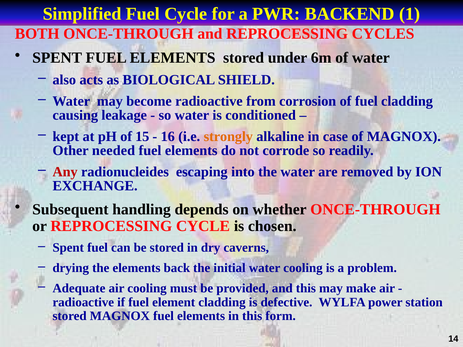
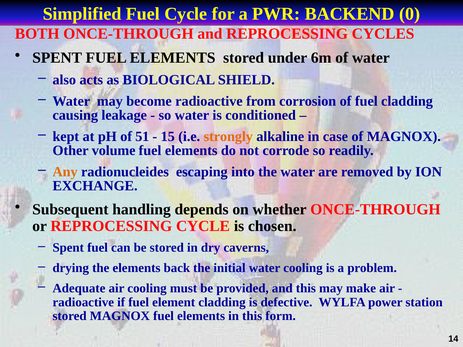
1: 1 -> 0 (410, 14)
15: 15 -> 51 (142, 137)
16: 16 -> 15 (168, 137)
needed: needed -> volume (114, 151)
Any colour: red -> orange (65, 172)
